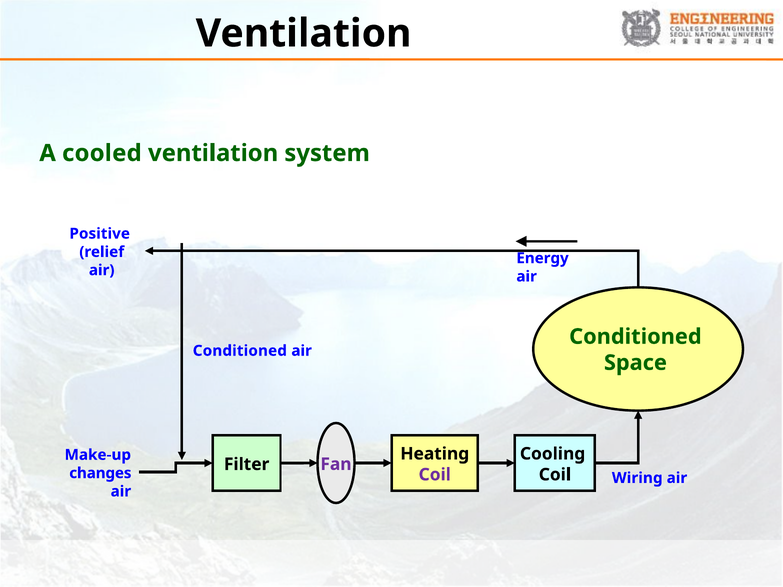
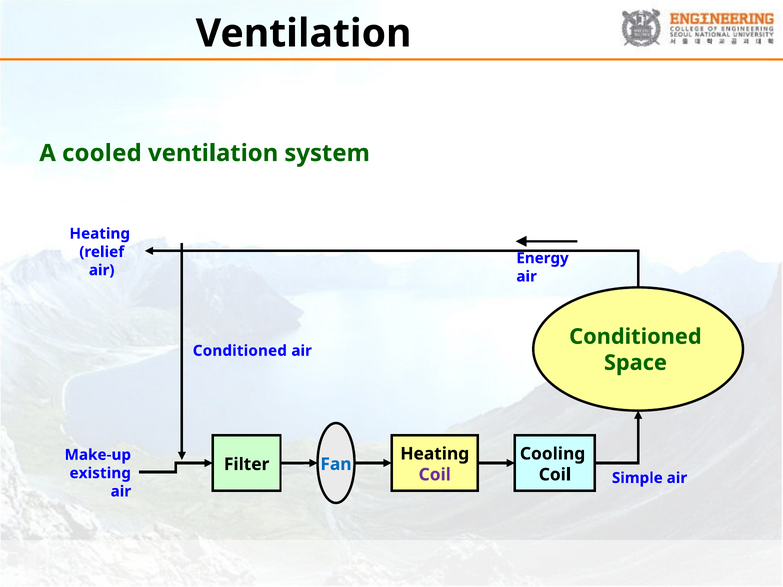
Positive: Positive -> Heating (100, 234)
Fan colour: purple -> blue (336, 464)
changes: changes -> existing (100, 473)
Wiring: Wiring -> Simple (637, 478)
